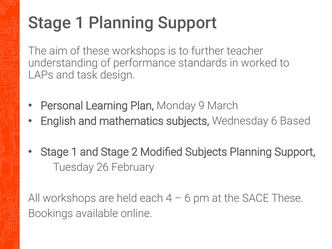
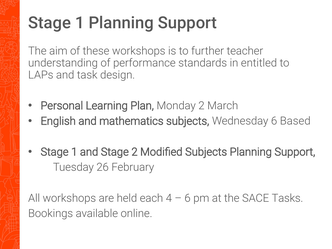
worked: worked -> entitled (259, 63)
Monday 9: 9 -> 2 (201, 106)
SACE These: These -> Tasks (287, 198)
